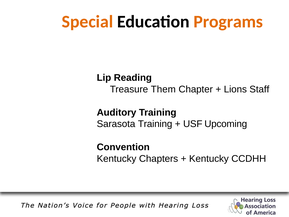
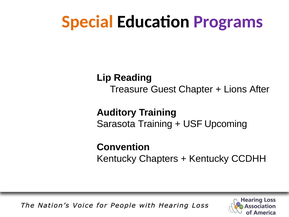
Programs colour: orange -> purple (228, 22)
Them: Them -> Guest (163, 89)
Staff: Staff -> After (259, 89)
